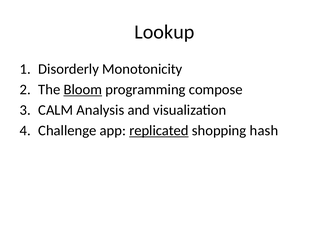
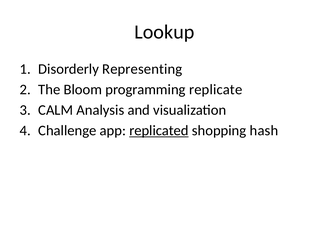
Monotonicity: Monotonicity -> Representing (142, 69)
Bloom underline: present -> none (83, 89)
compose: compose -> replicate (216, 89)
